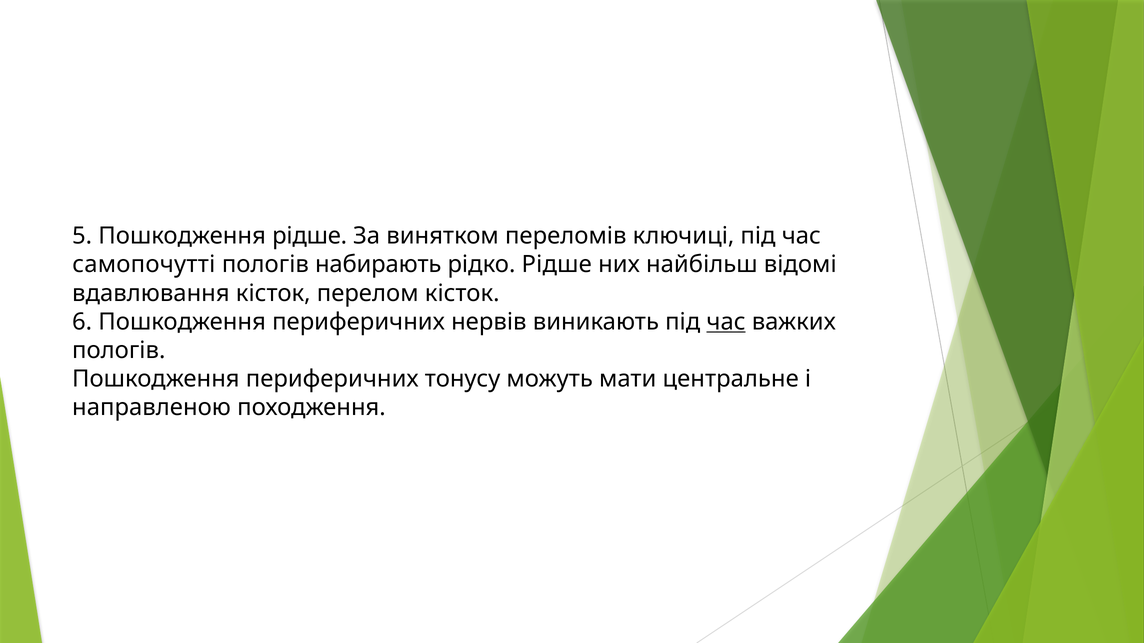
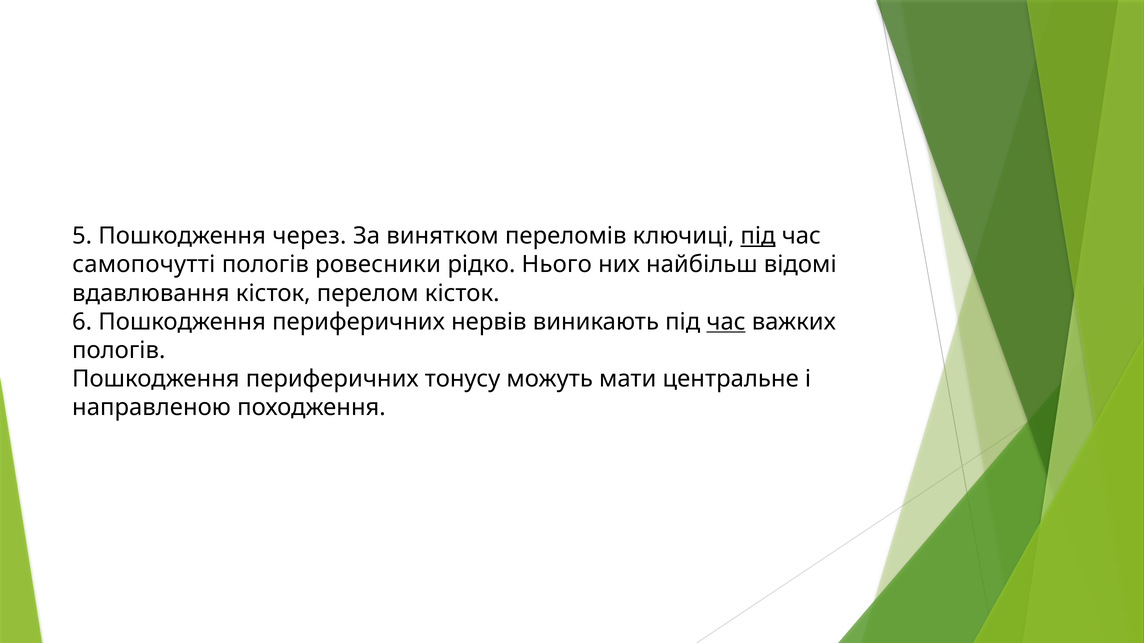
Пошкодження рідше: рідше -> через (309, 236)
під underline: none -> present (758, 236)
набирають: набирають -> ровесники (378, 265)
рідко Рідше: Рідше -> Нього (557, 265)
